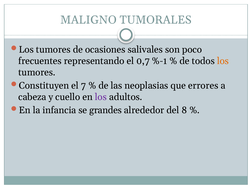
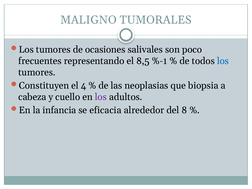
0,7: 0,7 -> 8,5 (143, 61)
los colour: orange -> blue (223, 61)
7: 7 -> 4 (84, 86)
errores: errores -> biopsia (203, 86)
grandes: grandes -> eficacia (105, 110)
